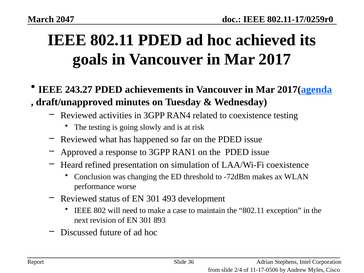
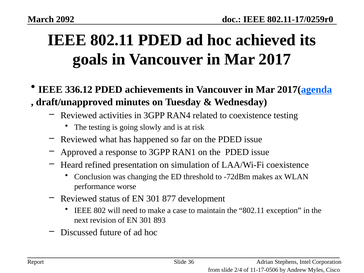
2047: 2047 -> 2092 (65, 19)
243.27: 243.27 -> 336.12 (79, 89)
493: 493 -> 877 (169, 199)
